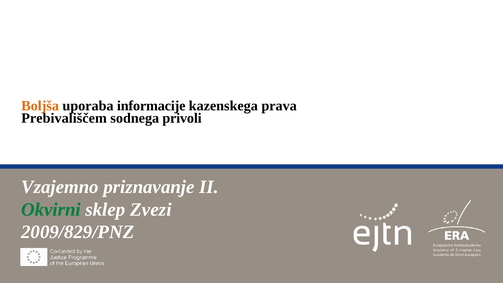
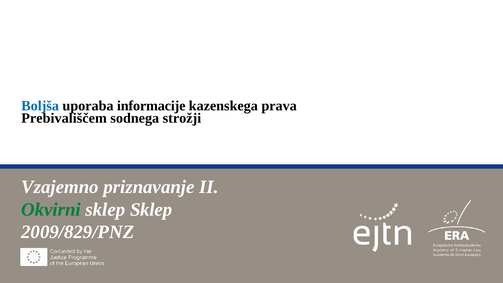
Boljša colour: orange -> blue (40, 106)
privoli: privoli -> strožji (182, 118)
sklep Zvezi: Zvezi -> Sklep (151, 209)
